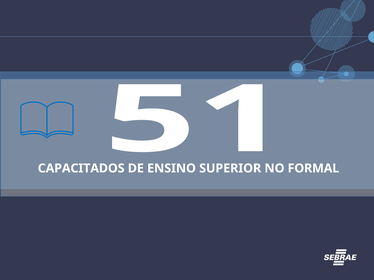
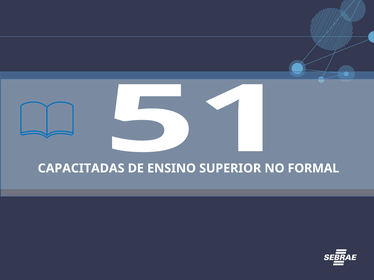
CAPACITADOS: CAPACITADOS -> CAPACITADAS (81, 169)
